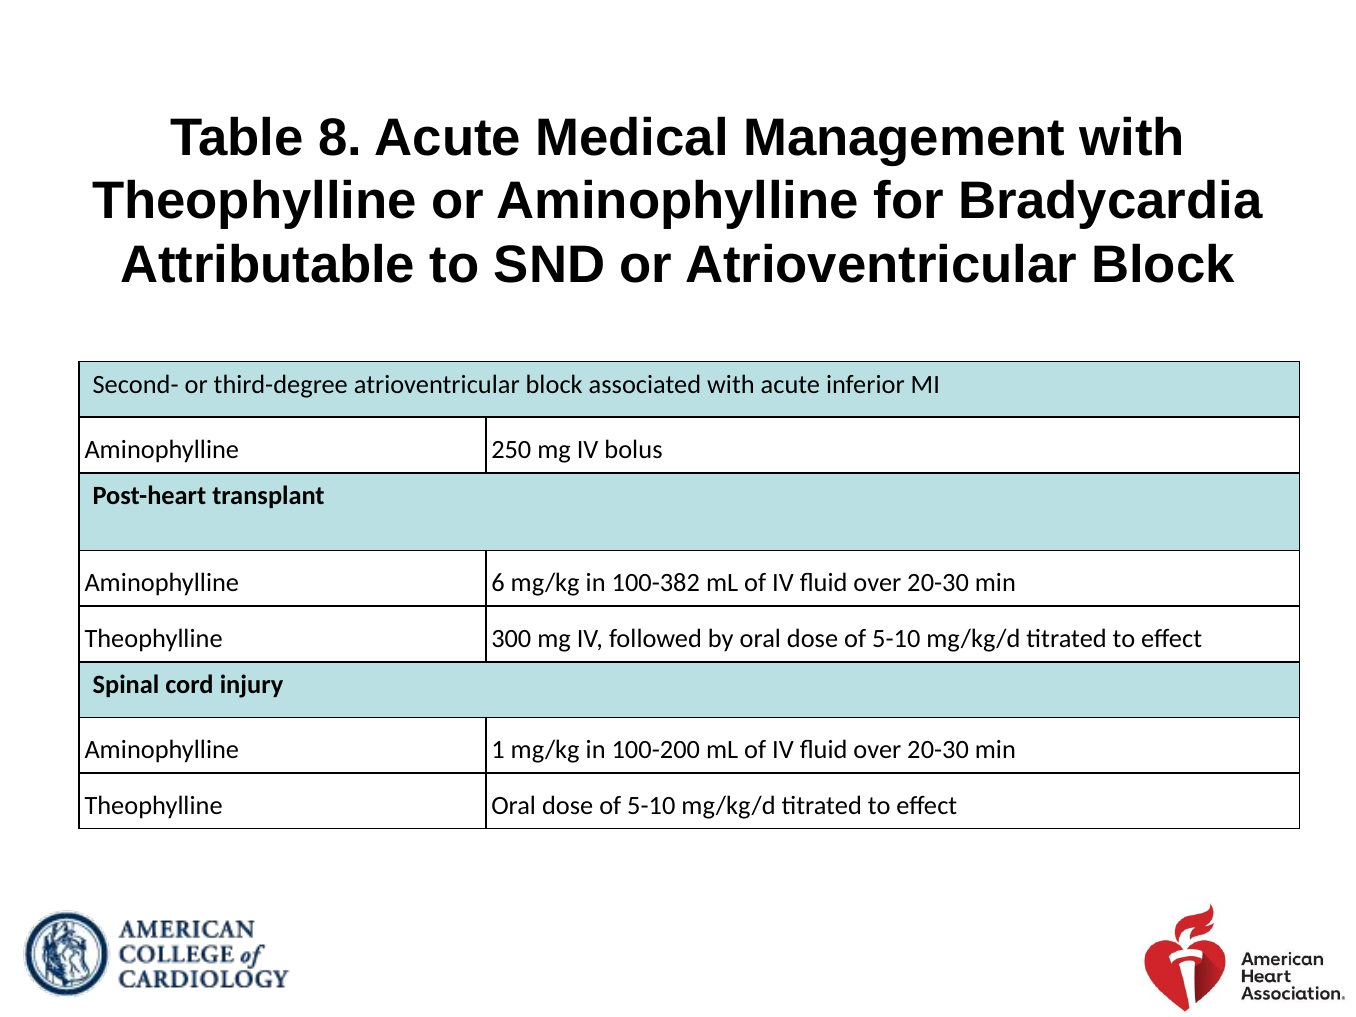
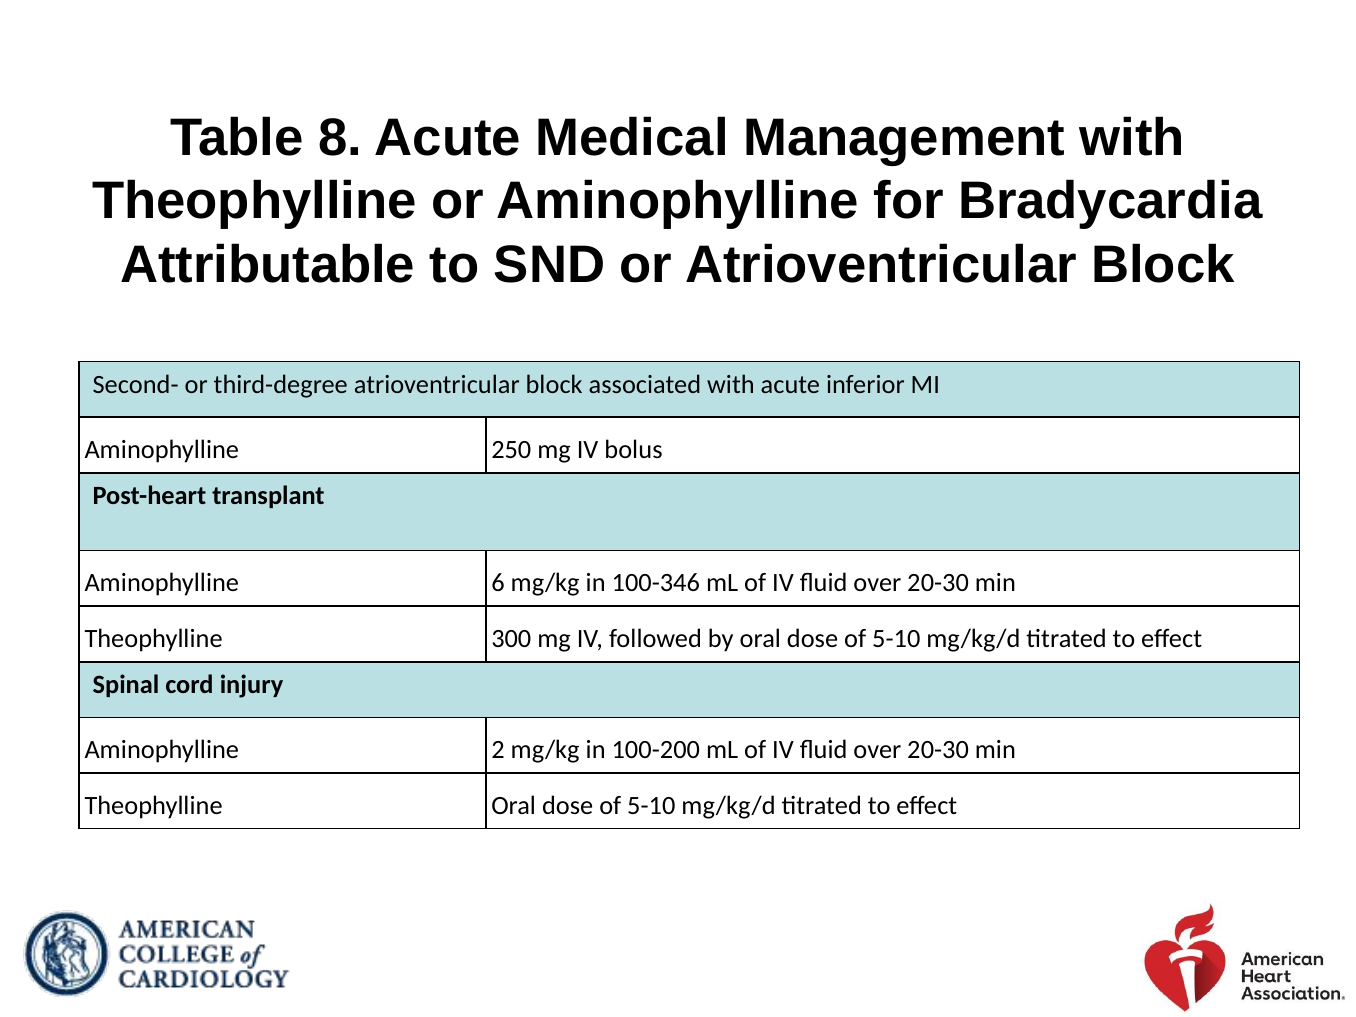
100-382: 100-382 -> 100-346 (656, 583)
1: 1 -> 2 (498, 750)
